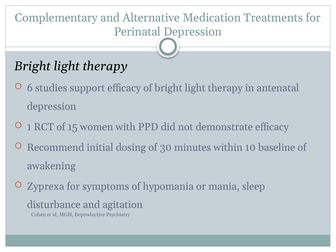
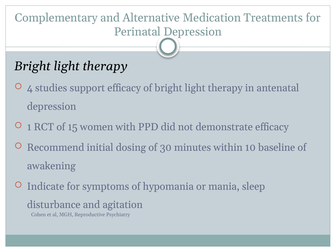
6: 6 -> 4 (30, 88)
Zyprexa: Zyprexa -> Indicate (46, 186)
